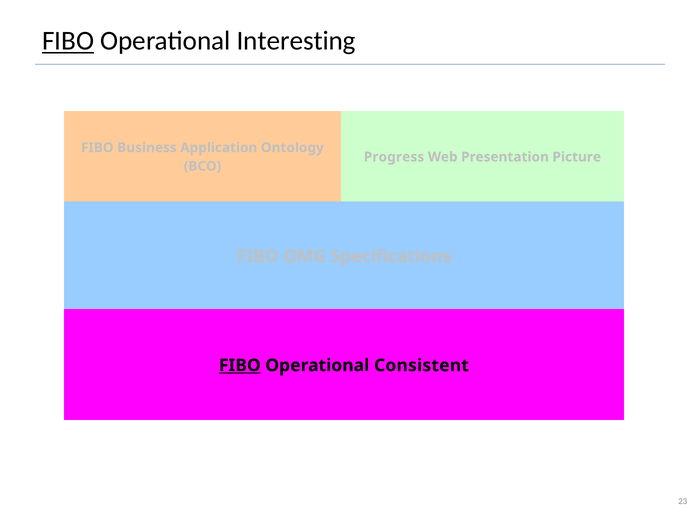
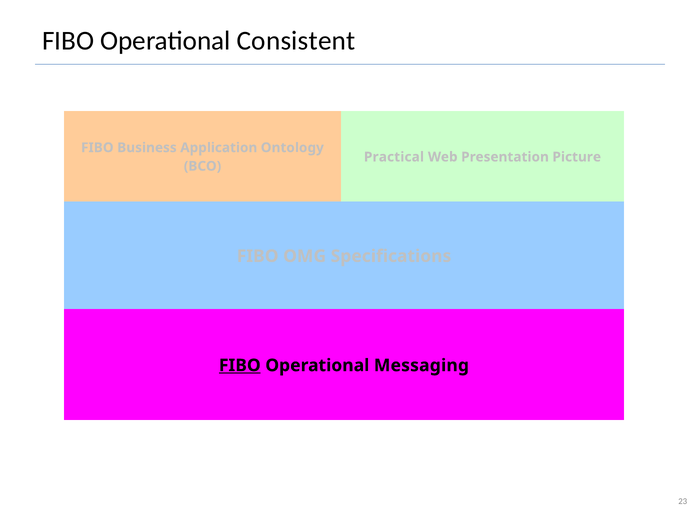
FIBO underline: present -> none (68, 41)
Interesting: Interesting -> Consistent (296, 41)
Progress: Progress -> Practical (394, 157)
Consistent: Consistent -> Messaging (421, 365)
